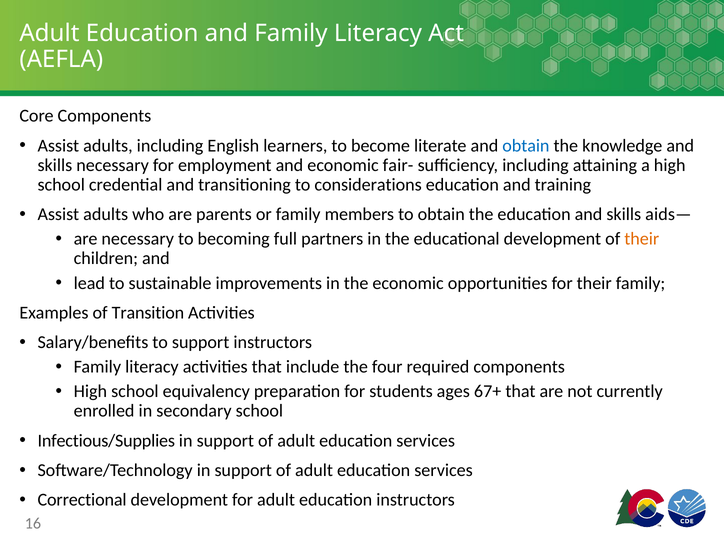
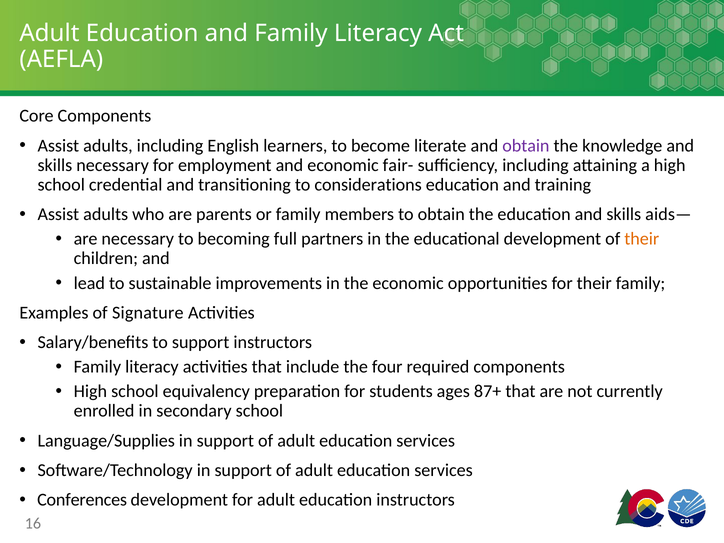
obtain colour: blue -> purple (526, 146)
Transition: Transition -> Signature (148, 313)
67+: 67+ -> 87+ (488, 391)
Infectious/Supplies: Infectious/Supplies -> Language/Supplies (106, 441)
Correctional: Correctional -> Conferences (82, 500)
